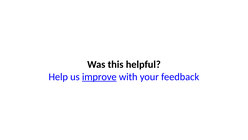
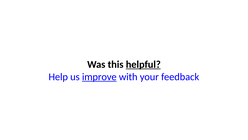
helpful underline: none -> present (143, 64)
